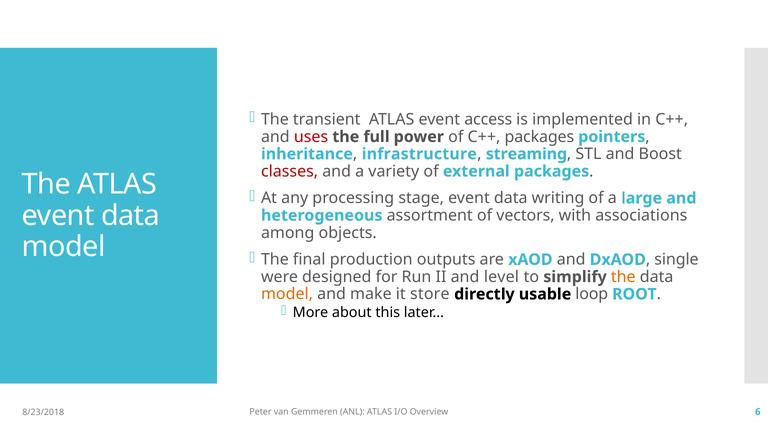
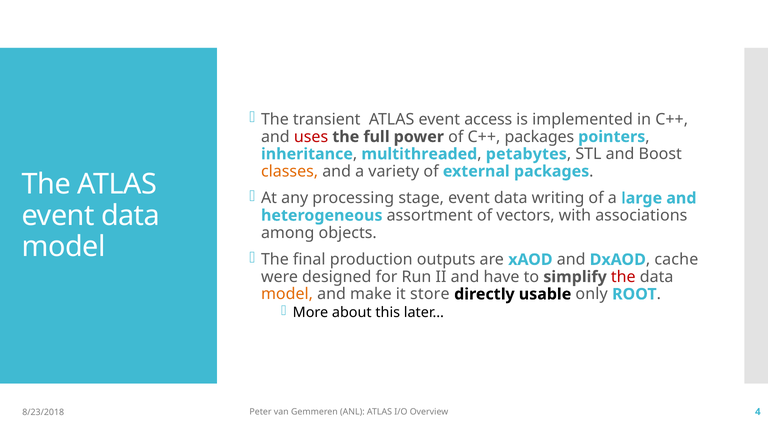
infrastructure: infrastructure -> multithreaded (419, 154)
streaming: streaming -> petabytes (526, 154)
classes colour: red -> orange (290, 171)
single: single -> cache (676, 260)
level: level -> have (502, 277)
the colour: orange -> red (623, 277)
loop: loop -> only (592, 294)
6: 6 -> 4 (758, 412)
